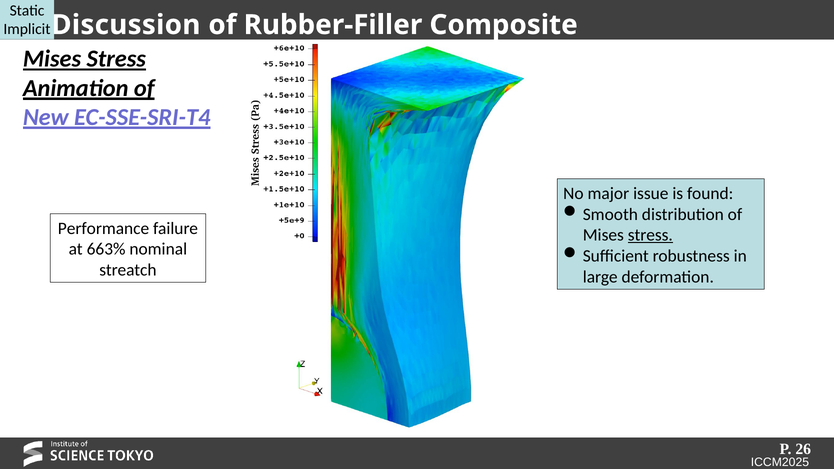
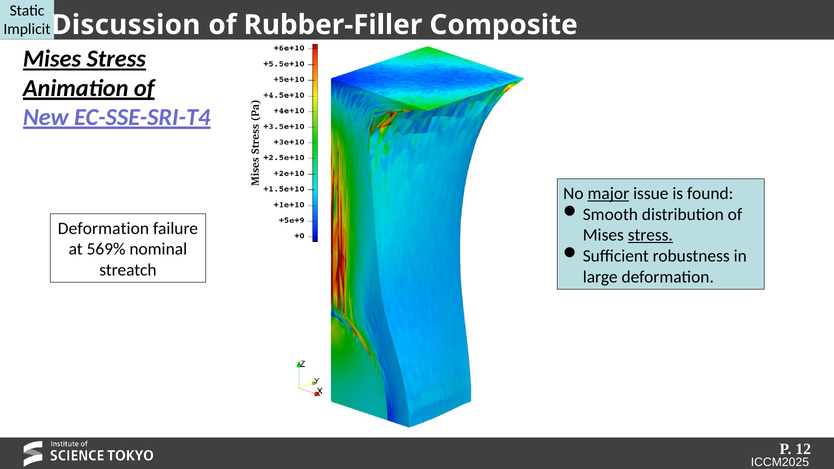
major underline: none -> present (608, 193)
Performance: Performance -> Deformation (103, 228)
663%: 663% -> 569% (106, 249)
26: 26 -> 12 (803, 449)
